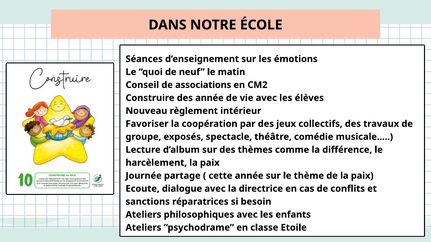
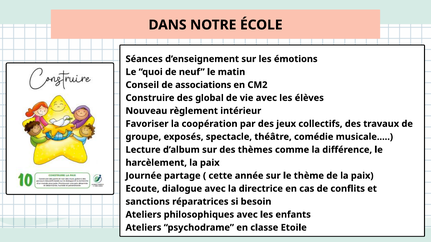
des année: année -> global (209, 98)
